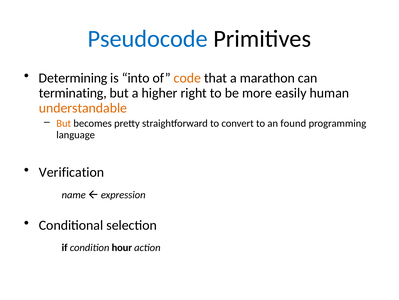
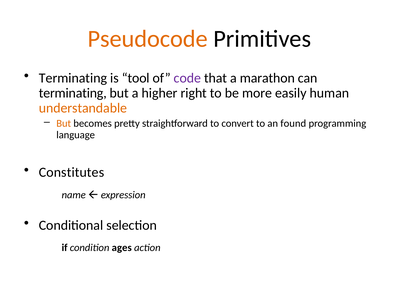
Pseudocode colour: blue -> orange (148, 39)
Determining: Determining -> Terminating (73, 78)
into: into -> tool (136, 78)
code colour: orange -> purple (187, 78)
Verification: Verification -> Constitutes (72, 172)
hour: hour -> ages (122, 247)
